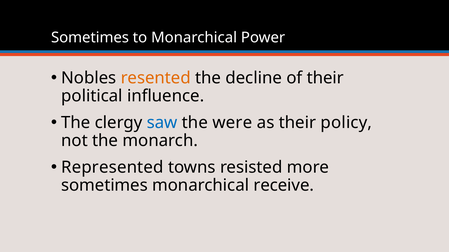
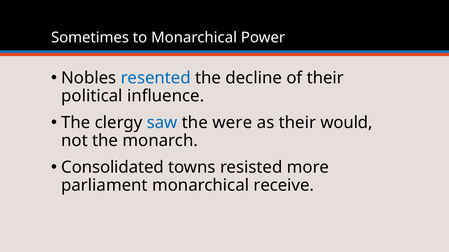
resented colour: orange -> blue (156, 78)
policy: policy -> would (347, 123)
Represented: Represented -> Consolidated (112, 168)
sometimes: sometimes -> parliament (104, 186)
